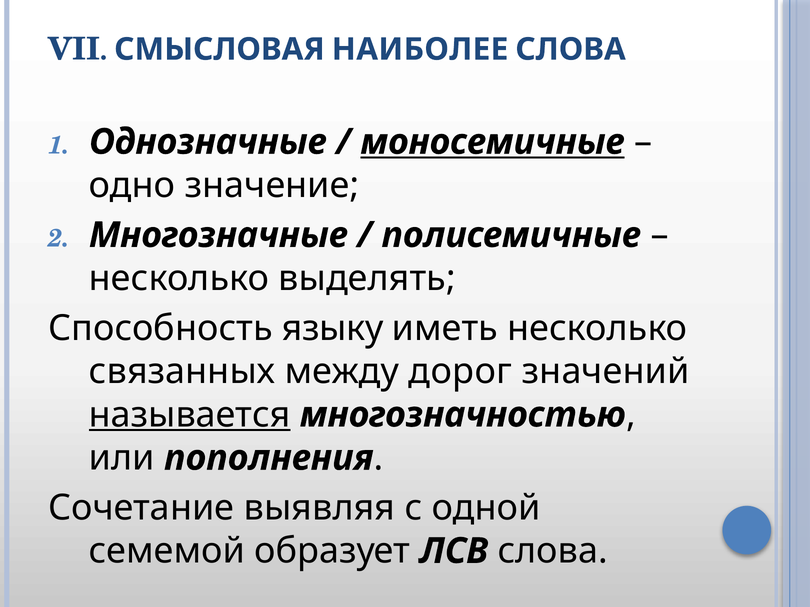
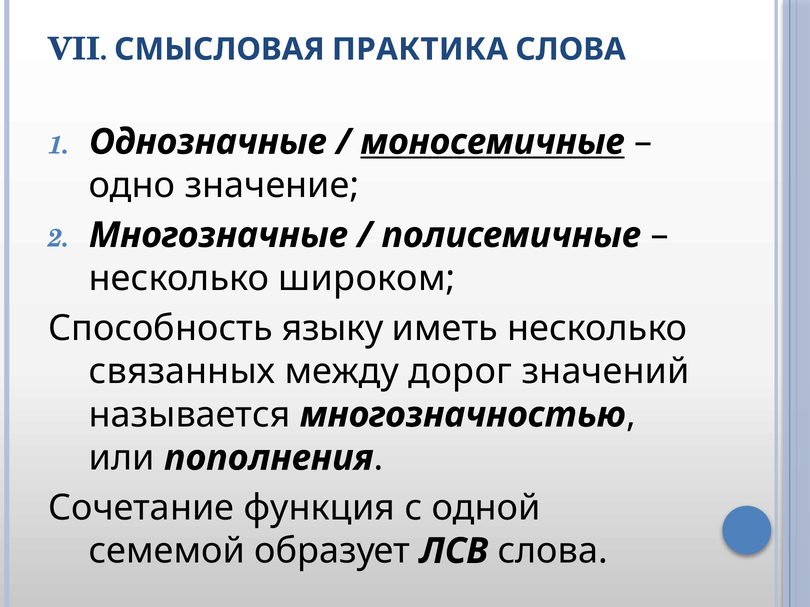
НАИБОЛЕЕ: НАИБОЛЕЕ -> ПРАКТИКА (420, 49)
выделять: выделять -> широком (367, 279)
называется underline: present -> none (190, 415)
выявляя: выявляя -> функция (319, 508)
